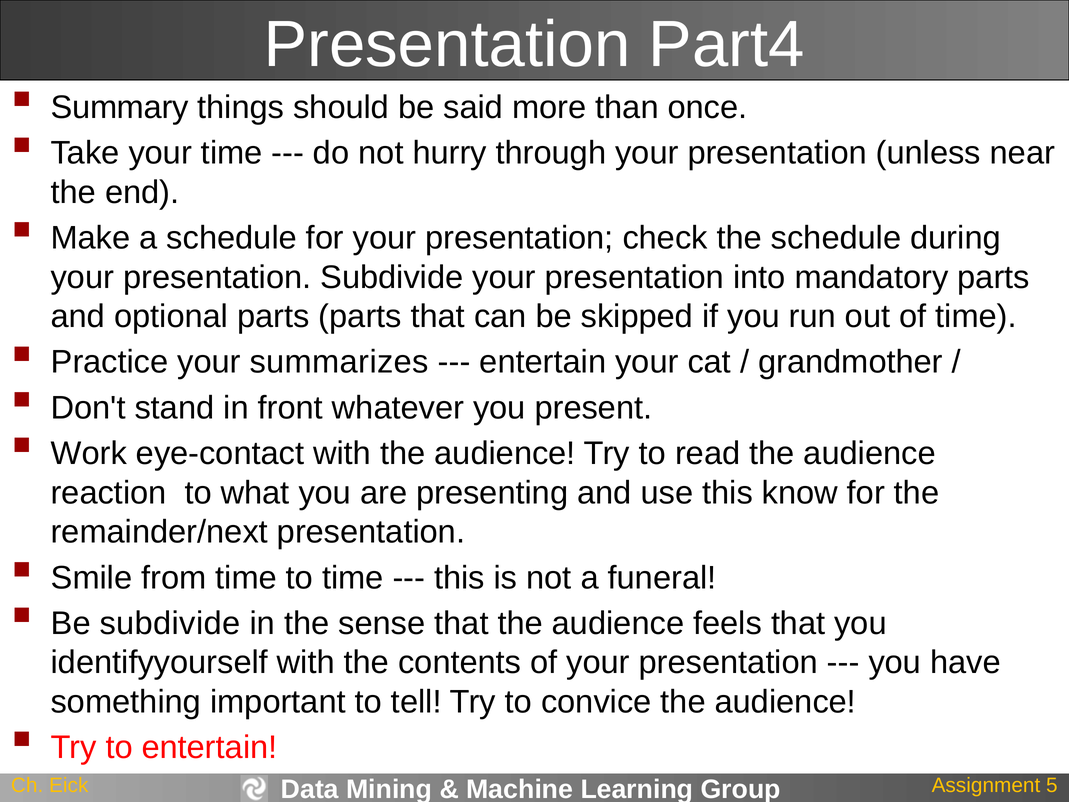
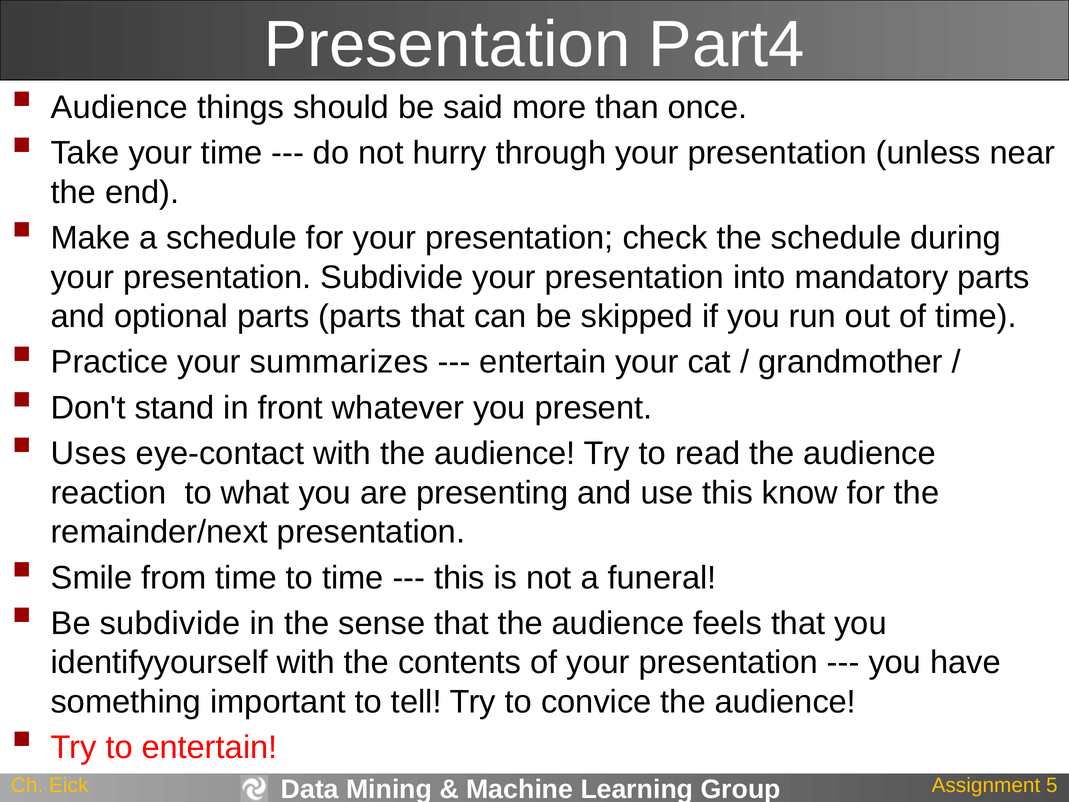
Summary: Summary -> Audience (119, 107)
Work: Work -> Uses (89, 453)
